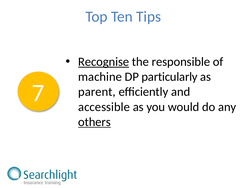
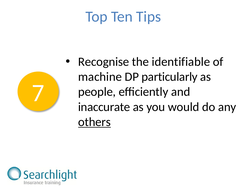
Recognise underline: present -> none (104, 62)
responsible: responsible -> identifiable (181, 62)
parent: parent -> people (97, 92)
accessible: accessible -> inaccurate (104, 107)
